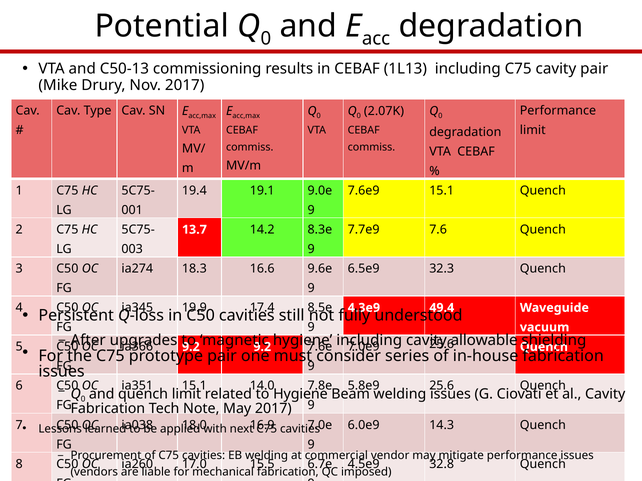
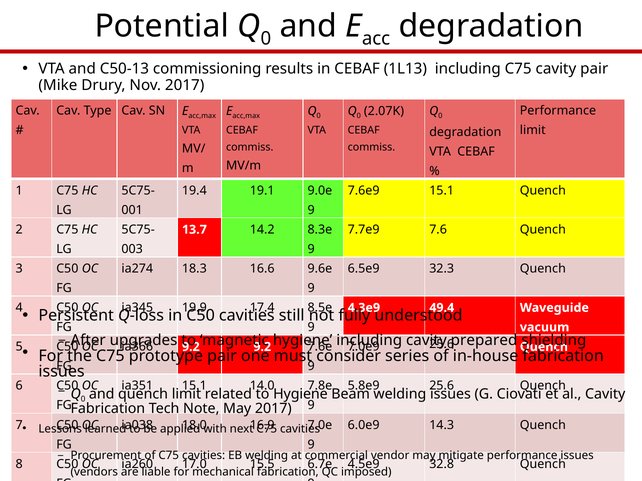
allowable: allowable -> prepared (484, 341)
